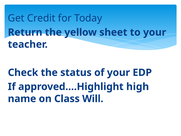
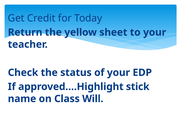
high: high -> stick (138, 87)
